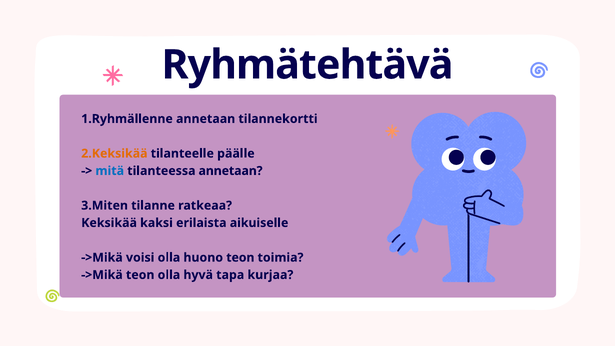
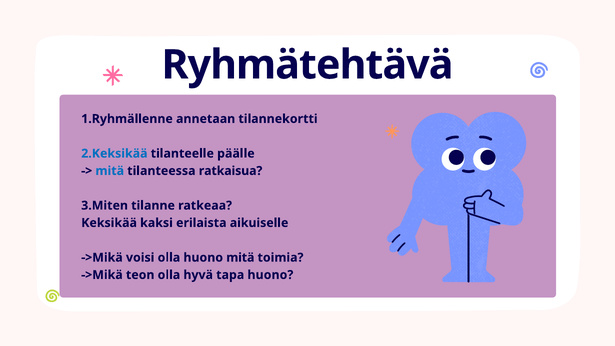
2.Keksikää colour: orange -> blue (114, 153)
tilanteessa annetaan: annetaan -> ratkaisua (231, 171)
huono teon: teon -> mitä (240, 258)
tapa kurjaa: kurjaa -> huono (270, 275)
